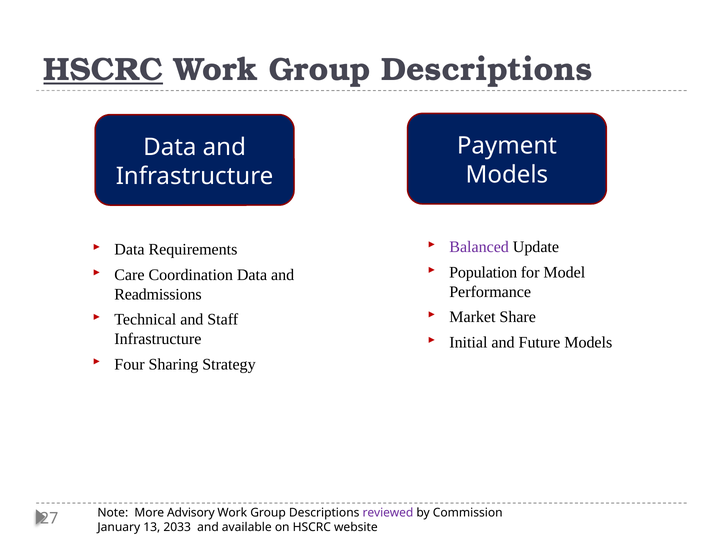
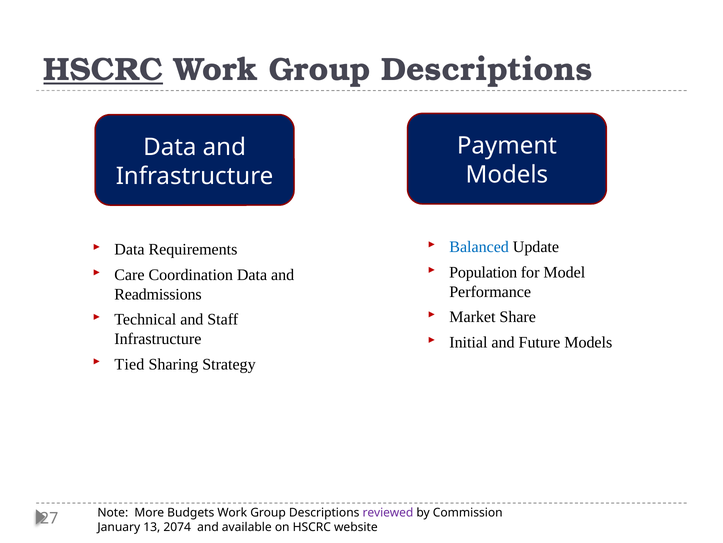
Balanced colour: purple -> blue (479, 247)
Four: Four -> Tied (129, 364)
Advisory: Advisory -> Budgets (191, 512)
2033: 2033 -> 2074 (177, 526)
